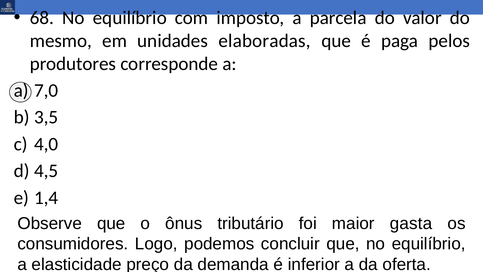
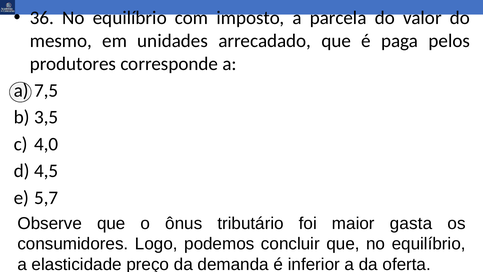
68: 68 -> 36 (42, 18)
elaboradas: elaboradas -> arrecadado (265, 41)
7,0: 7,0 -> 7,5 (46, 90)
1,4: 1,4 -> 5,7 (46, 198)
